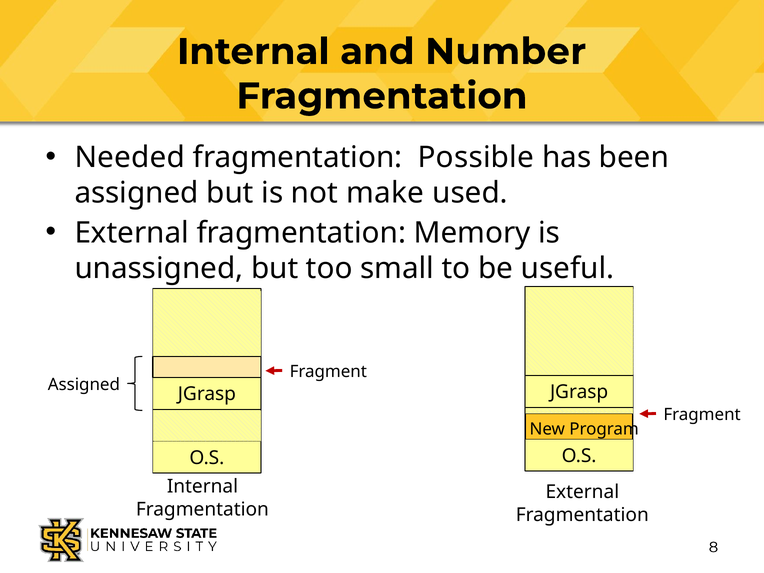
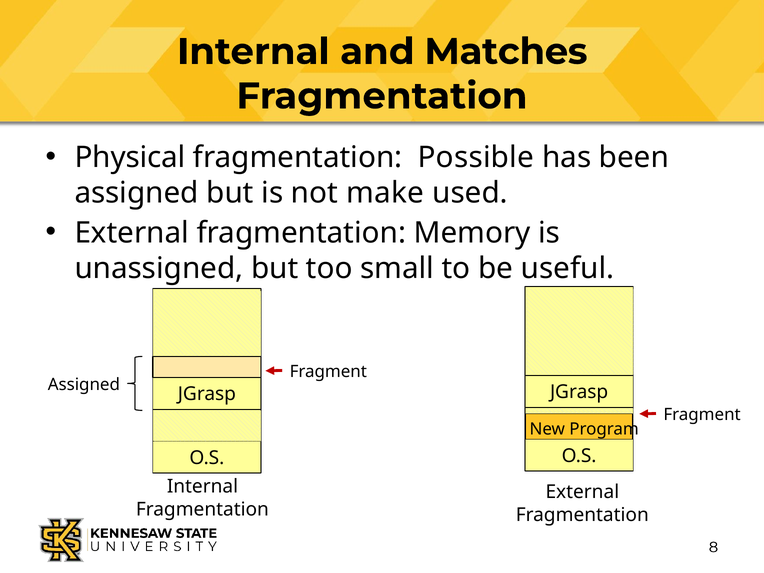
Number: Number -> Matches (506, 52)
Needed: Needed -> Physical (130, 157)
